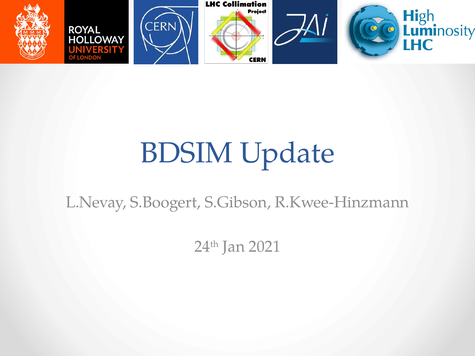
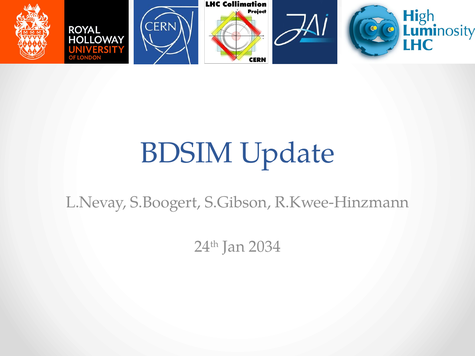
2021: 2021 -> 2034 (265, 247)
